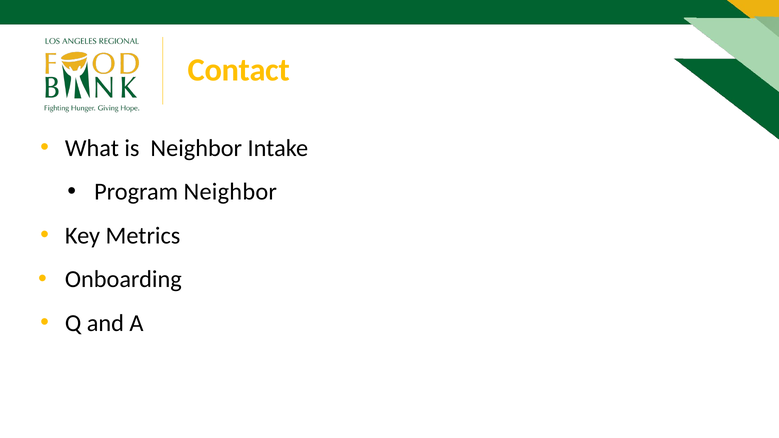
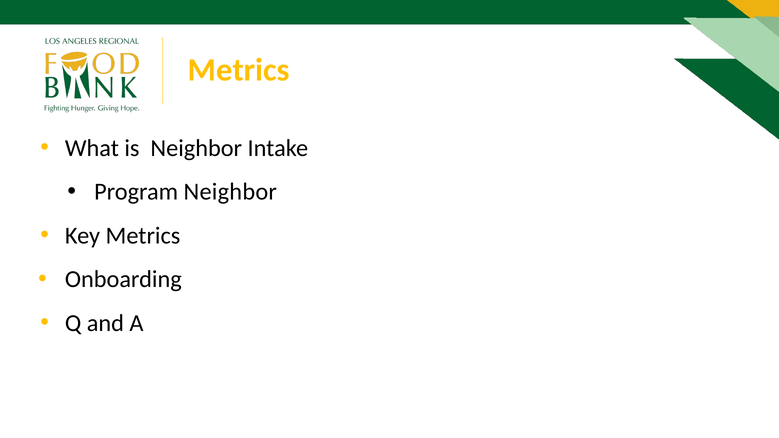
Contact: Contact -> Metrics (239, 70)
